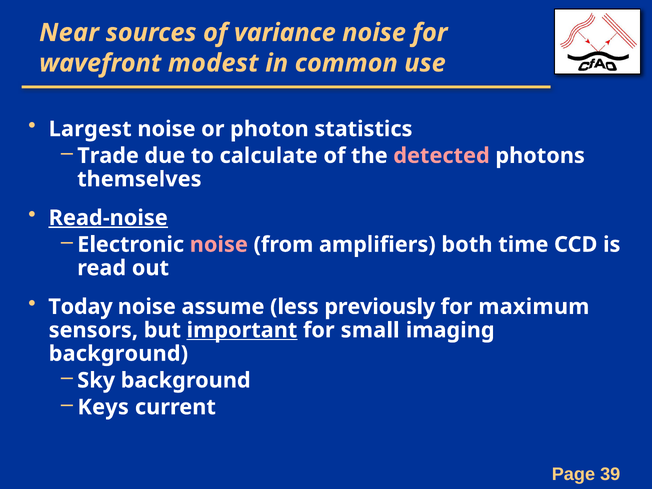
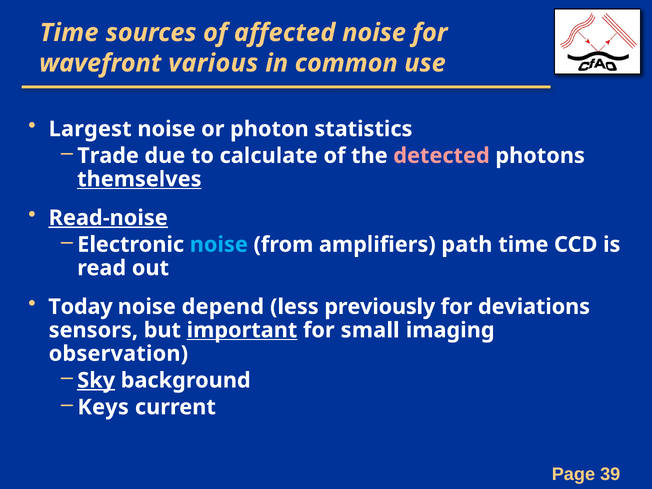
Near: Near -> Time (69, 33)
variance: variance -> affected (285, 33)
modest: modest -> various (213, 63)
themselves underline: none -> present (139, 179)
noise colour: pink -> light blue (219, 245)
both: both -> path (467, 245)
assume: assume -> depend (223, 307)
maximum: maximum -> deviations (534, 307)
background: background -> observation (118, 354)
Sky underline: none -> present (96, 380)
